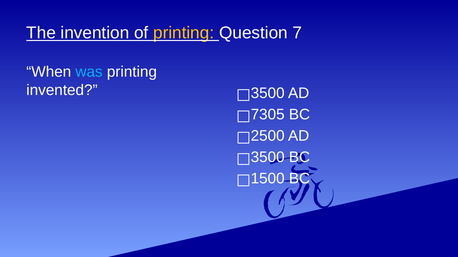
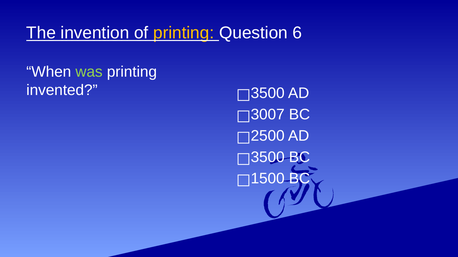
7: 7 -> 6 (297, 33)
was colour: light blue -> light green (89, 72)
7305: 7305 -> 3007 (268, 115)
